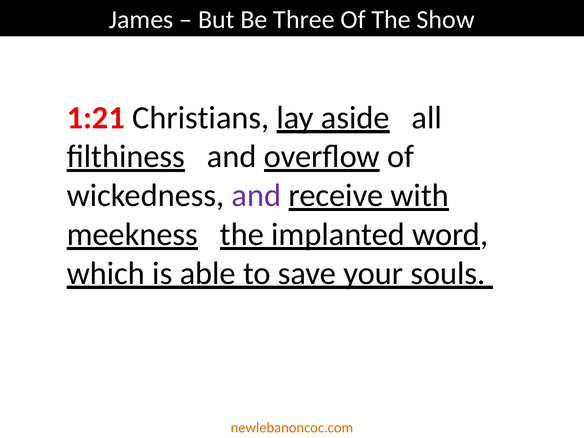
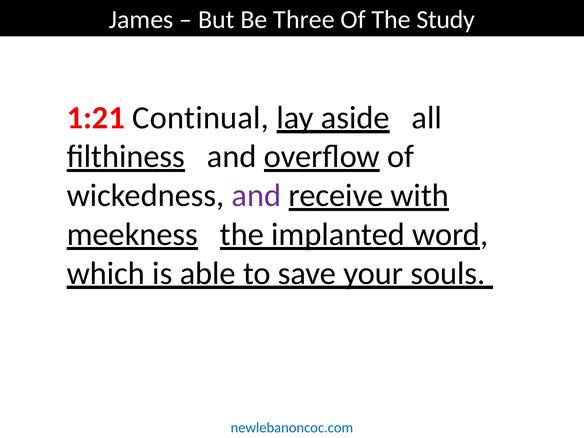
Show: Show -> Study (446, 20)
Christians: Christians -> Continual (201, 118)
newlebanoncoc.com colour: orange -> blue (292, 428)
